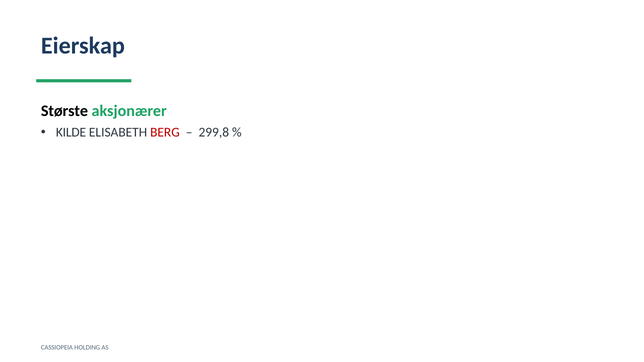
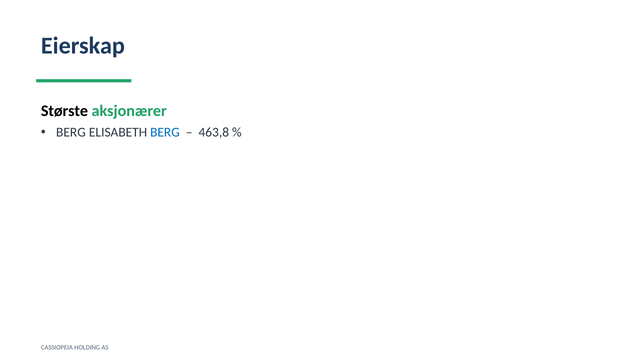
KILDE: KILDE -> BERG (71, 132)
BERG colour: red -> blue (165, 132)
299,8: 299,8 -> 463,8 (214, 132)
